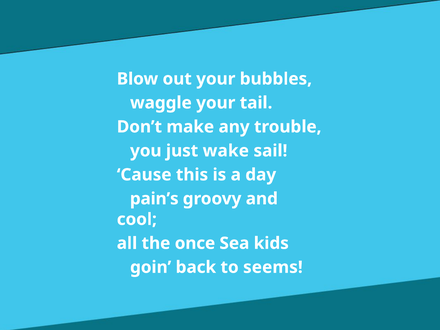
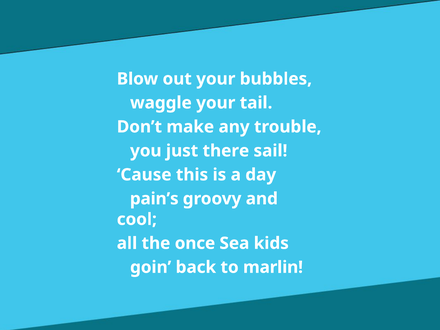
wake: wake -> there (226, 151)
seems: seems -> marlin (273, 267)
